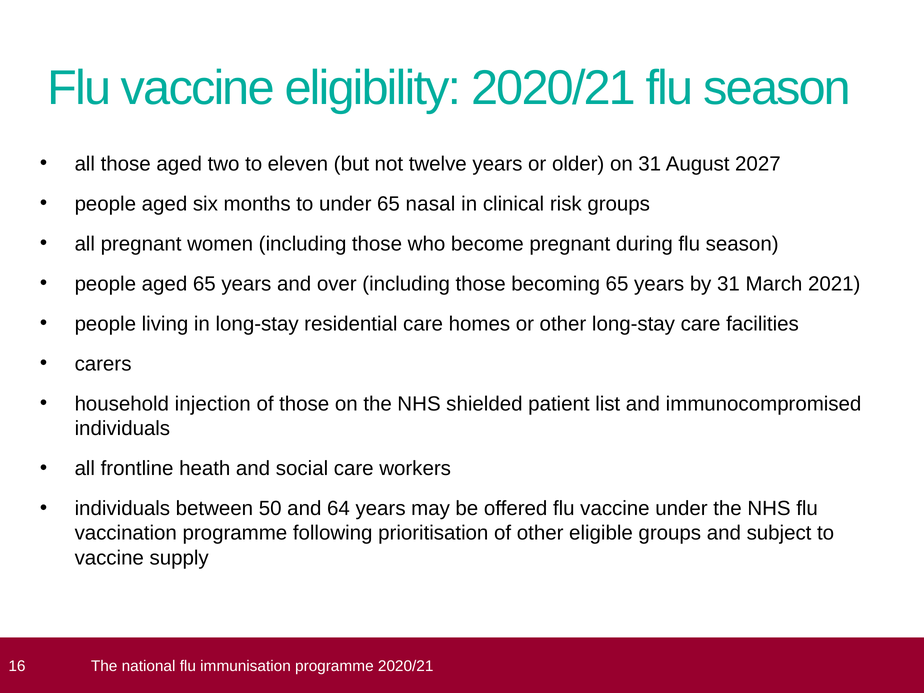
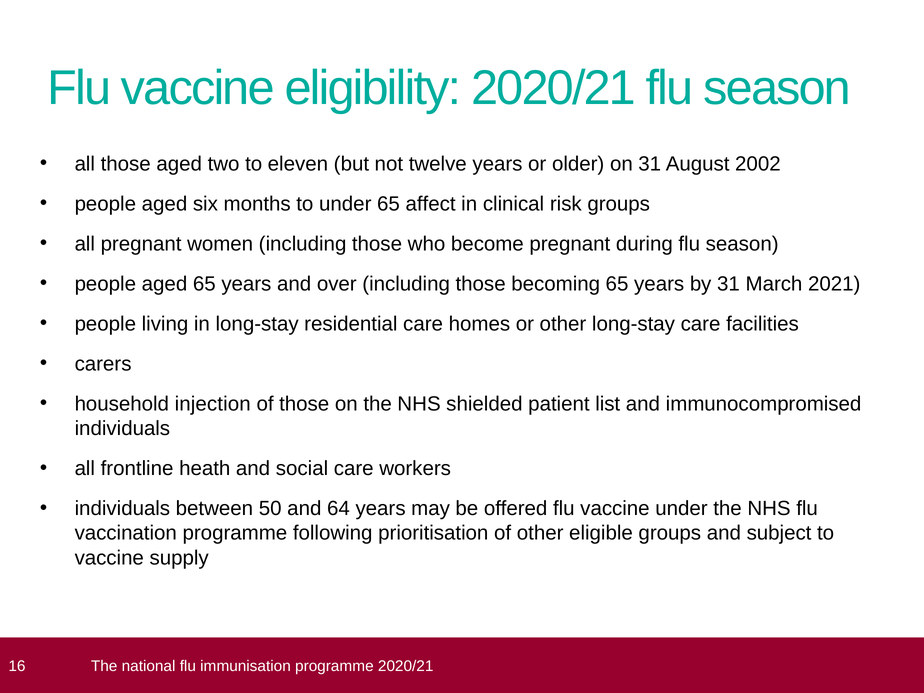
2027: 2027 -> 2002 (758, 164)
nasal: nasal -> affect (431, 204)
